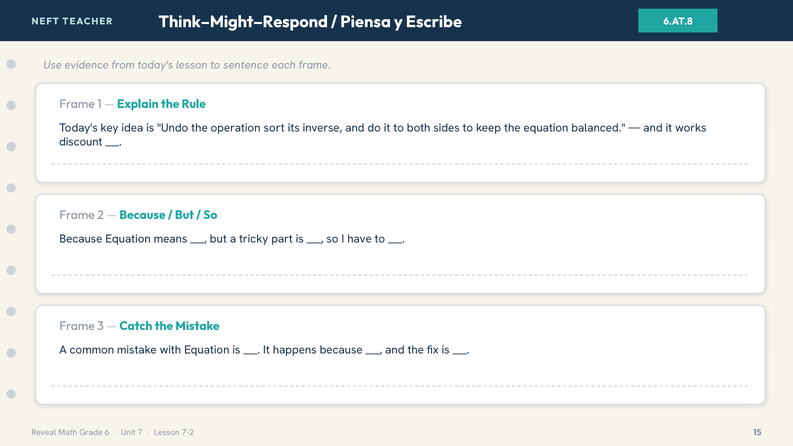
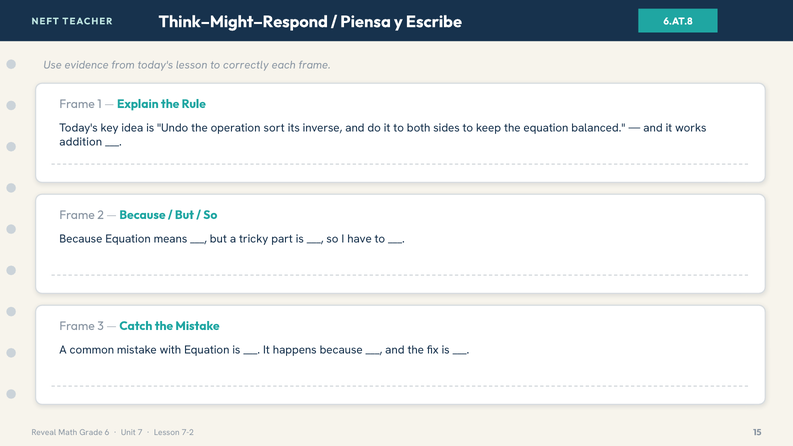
sentence: sentence -> correctly (246, 65)
discount: discount -> addition (81, 142)
